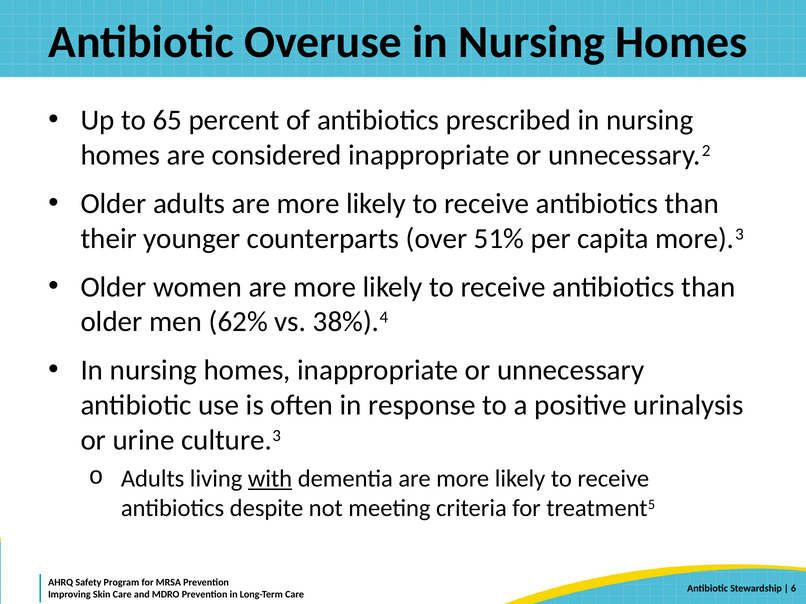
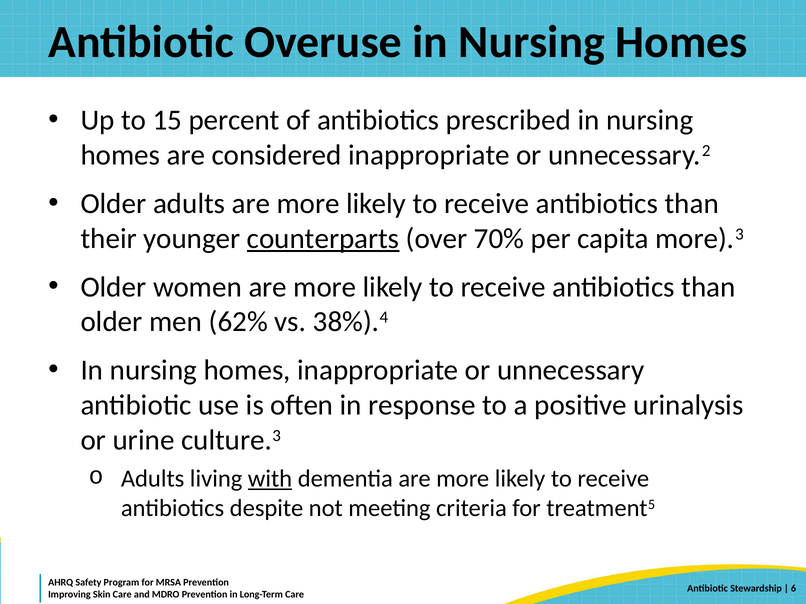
65: 65 -> 15 (167, 120)
counterparts underline: none -> present (323, 239)
51%: 51% -> 70% (499, 239)
